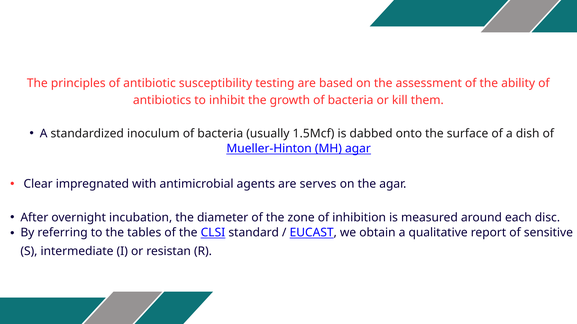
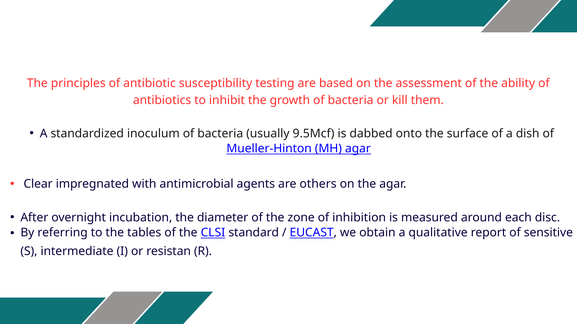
1.5Mcf: 1.5Mcf -> 9.5Mcf (314, 134)
serves: serves -> others (318, 184)
